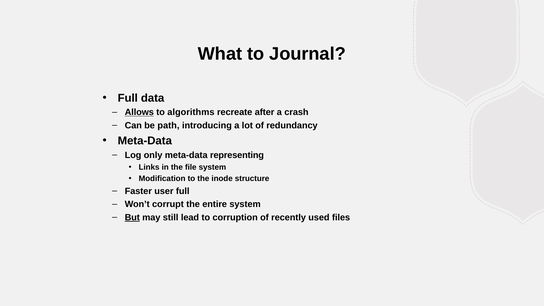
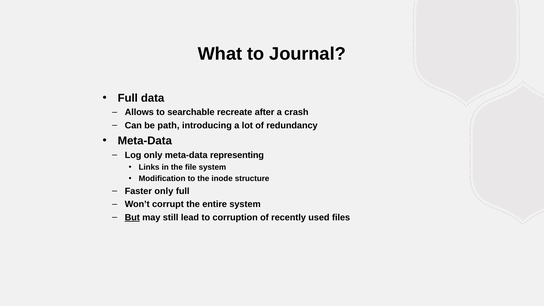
Allows underline: present -> none (139, 112)
algorithms: algorithms -> searchable (191, 112)
Faster user: user -> only (164, 191)
